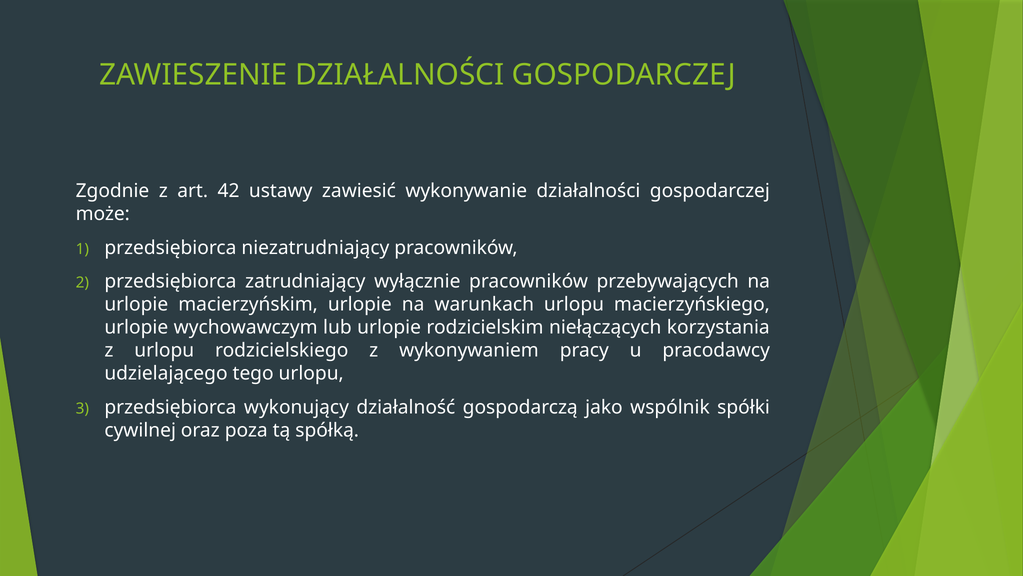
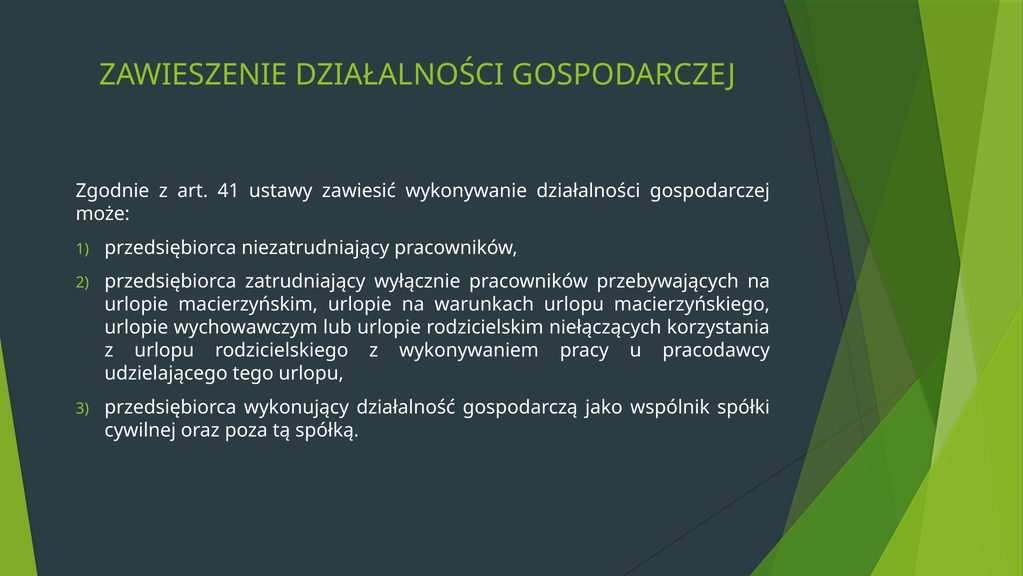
42: 42 -> 41 (229, 191)
